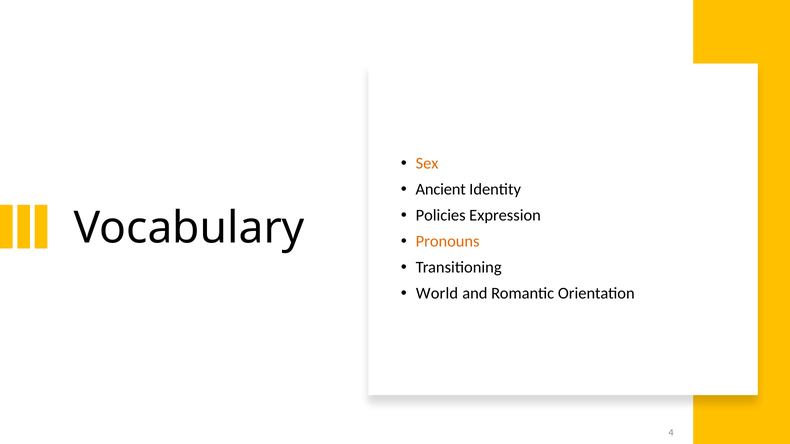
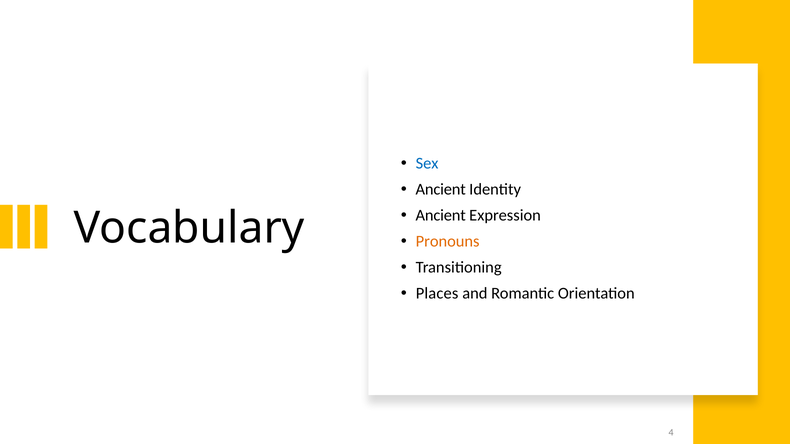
Sex colour: orange -> blue (427, 163)
Policies: Policies -> Ancient (441, 215)
World: World -> Places (437, 294)
